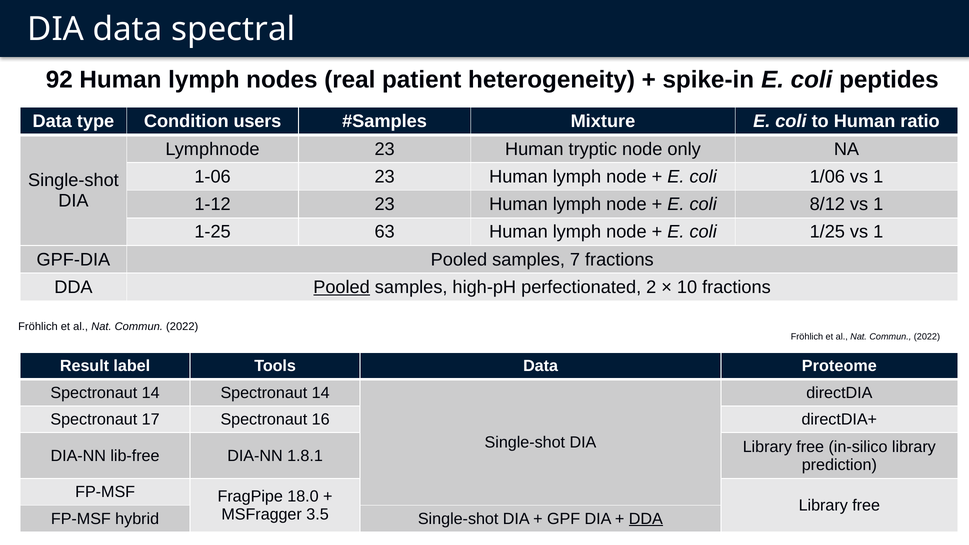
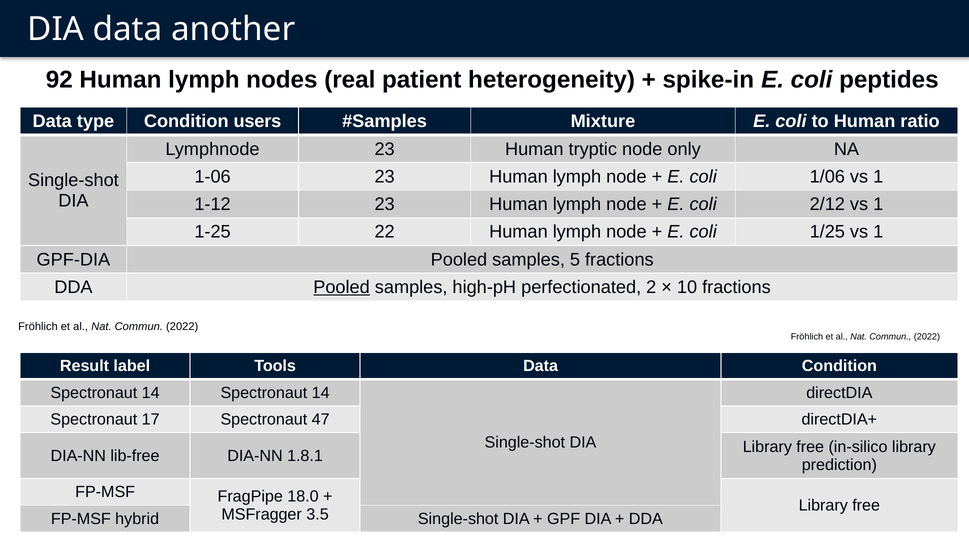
spectral: spectral -> another (233, 29)
8/12: 8/12 -> 2/12 (827, 204)
63: 63 -> 22 (385, 232)
7: 7 -> 5 (575, 260)
Data Proteome: Proteome -> Condition (839, 366)
16: 16 -> 47 (321, 419)
DDA underline: present -> none (646, 519)
